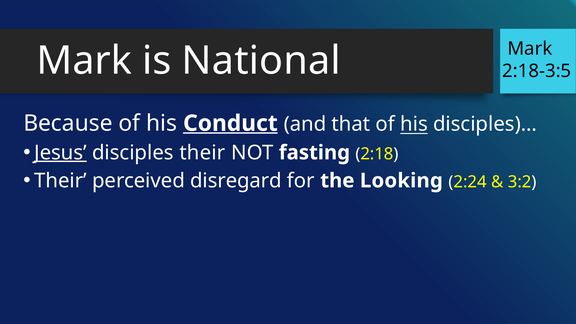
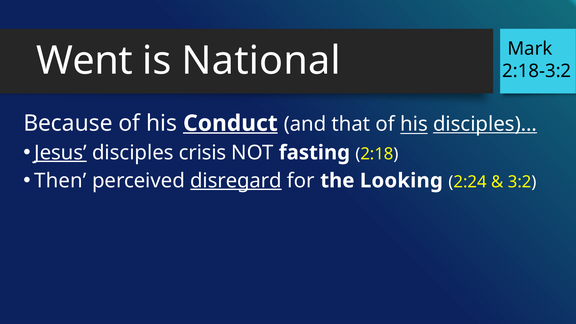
Mark: Mark -> Went (84, 61)
2:18-3:5: 2:18-3:5 -> 2:18-3:2 (537, 71)
disciples)… underline: none -> present (485, 124)
disciples their: their -> crisis (203, 153)
Their: Their -> Then (60, 181)
disregard underline: none -> present (236, 181)
